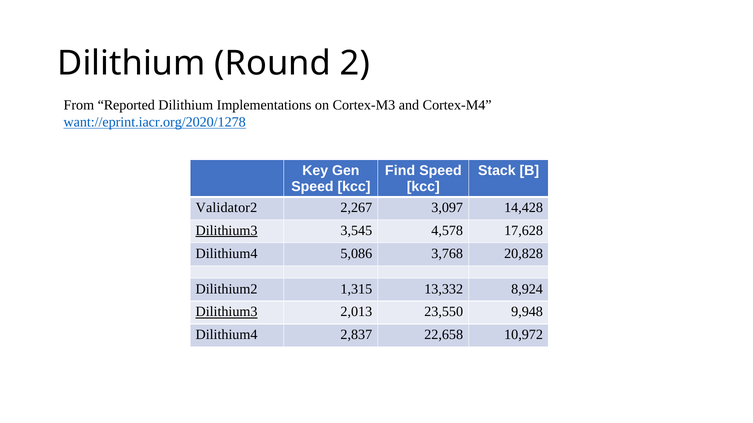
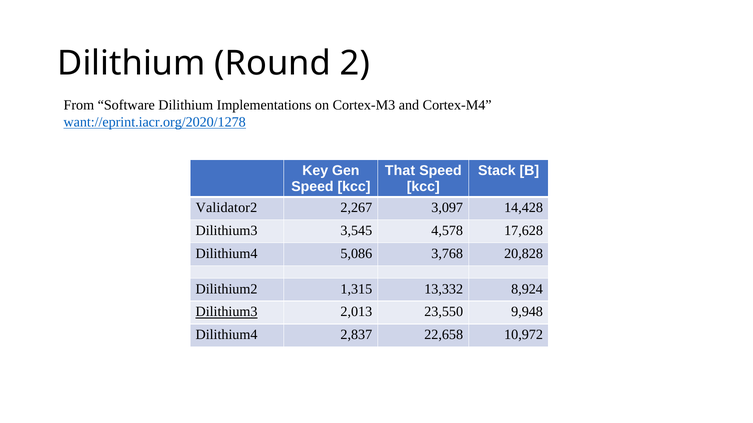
Reported: Reported -> Software (126, 105)
Find: Find -> That (400, 171)
Dilithium3 underline: present -> none (227, 231)
